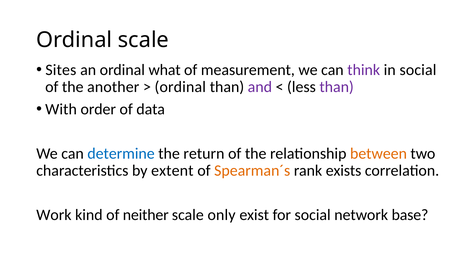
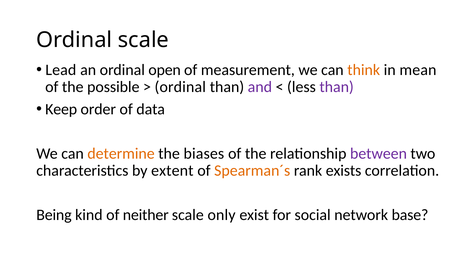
Sites: Sites -> Lead (61, 70)
what: what -> open (165, 70)
think colour: purple -> orange (364, 70)
in social: social -> mean (418, 70)
another: another -> possible (113, 87)
With: With -> Keep (61, 109)
determine colour: blue -> orange (121, 153)
return: return -> biases (204, 153)
between colour: orange -> purple (378, 153)
Work: Work -> Being (54, 215)
